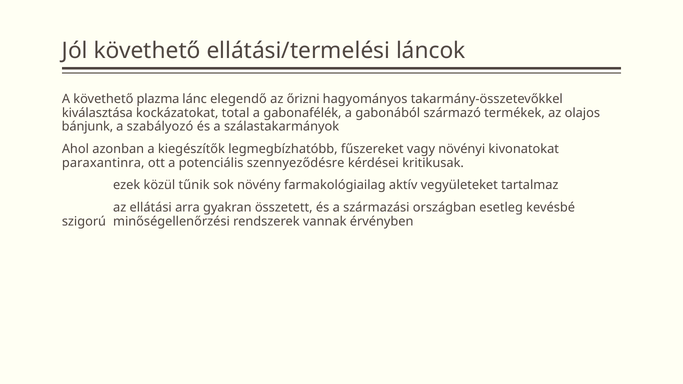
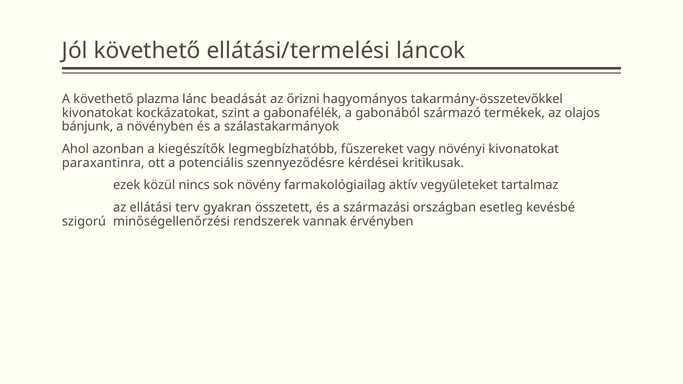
elegendő: elegendő -> beadását (238, 99)
kiválasztása: kiválasztása -> kivonatokat (97, 113)
total: total -> szint (236, 113)
szabályozó: szabályozó -> növényben (160, 127)
tűnik: tűnik -> nincs (194, 185)
arra: arra -> terv (187, 208)
